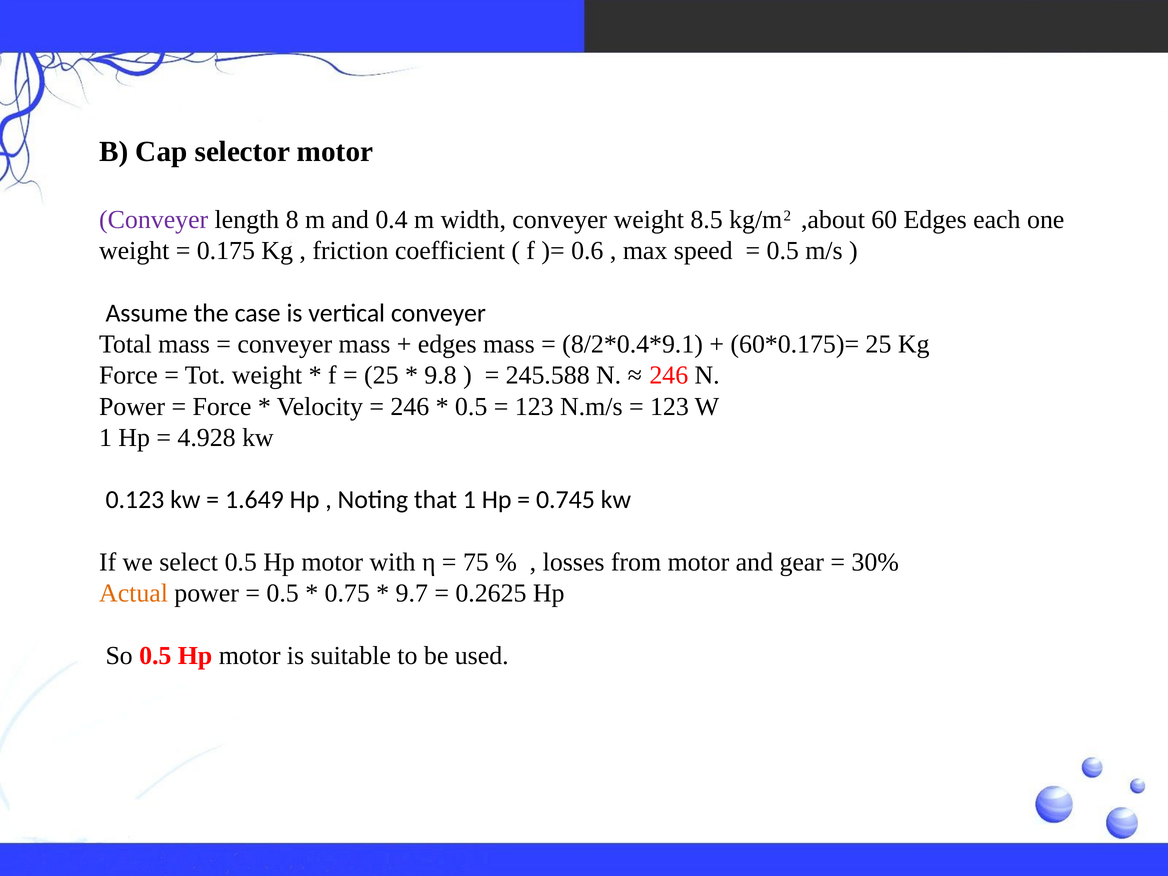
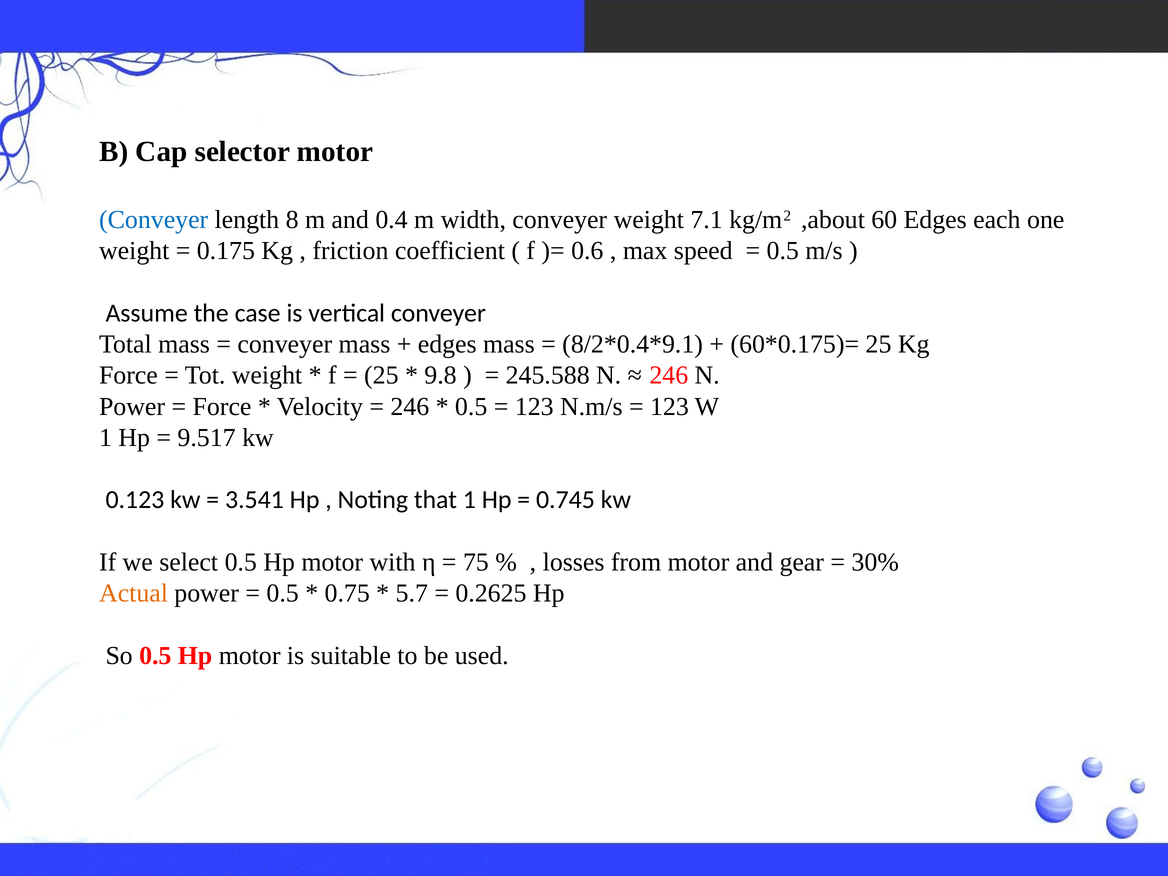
Conveyer colour: purple -> blue (154, 220)
8.5: 8.5 -> 7.1 (707, 220)
4.928: 4.928 -> 9.517 (207, 438)
1.649: 1.649 -> 3.541 (254, 500)
9.7: 9.7 -> 5.7 (412, 593)
